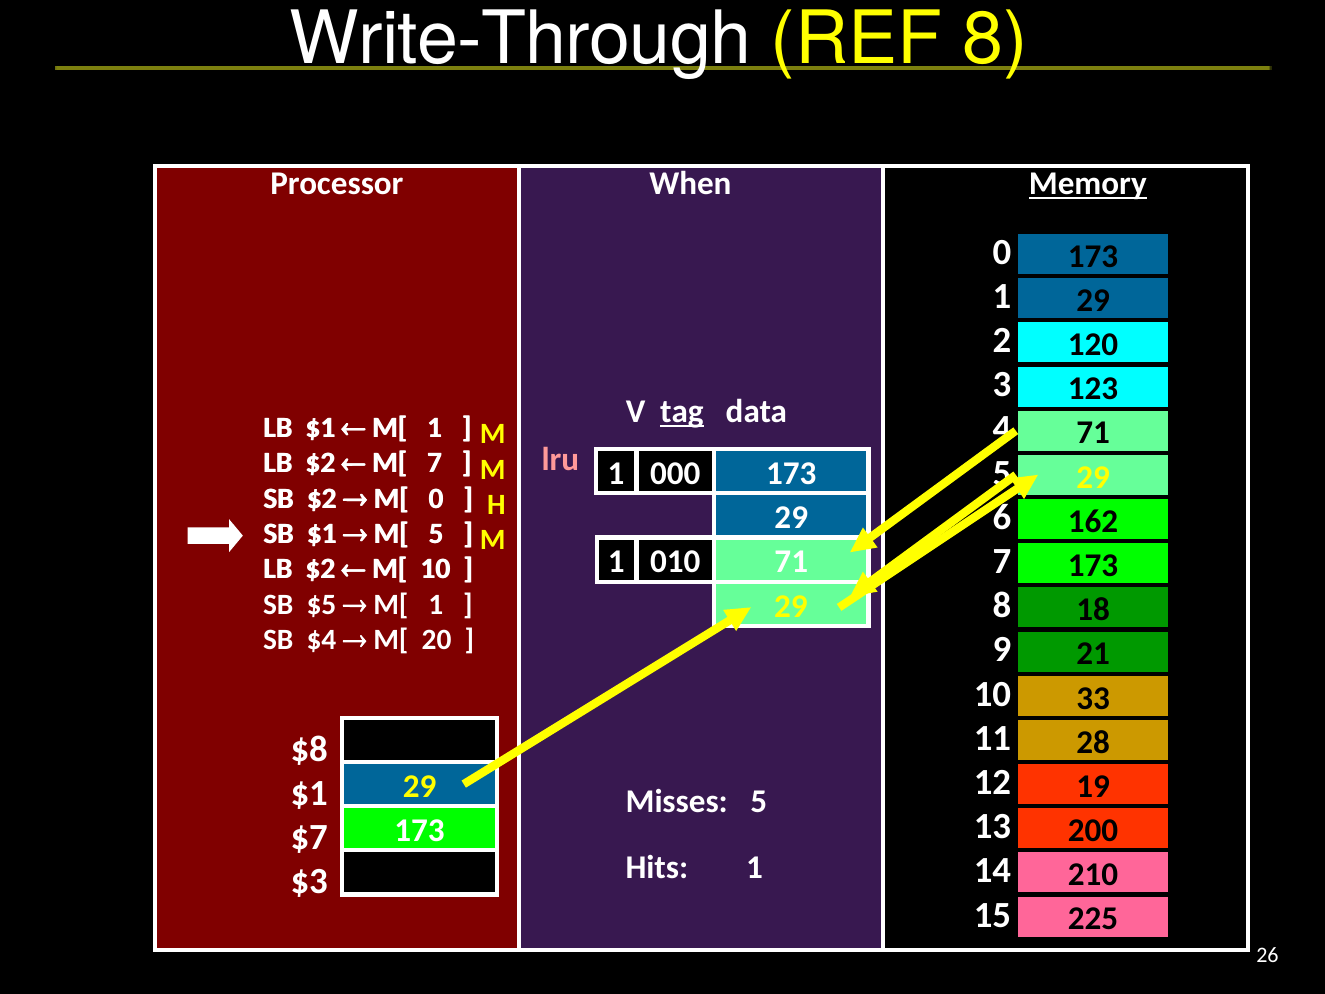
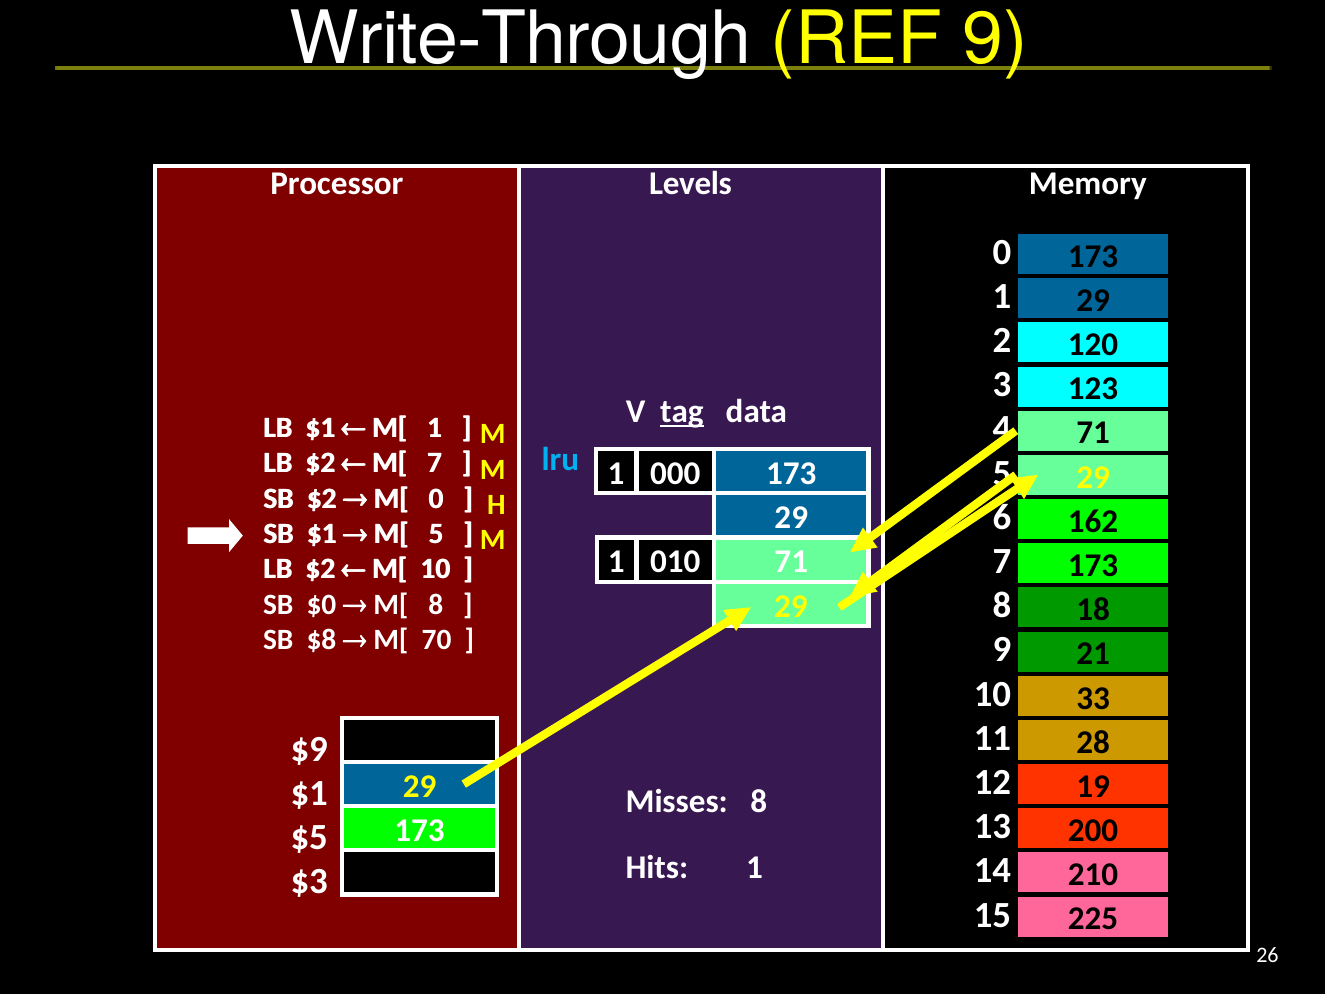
REF 8: 8 -> 9 (995, 39)
When: When -> Levels (690, 183)
Memory underline: present -> none (1088, 183)
lru colour: pink -> light blue (560, 459)
$5: $5 -> $0 (321, 604)
1: 1 -> 8 (436, 604)
$4: $4 -> $8 (321, 640)
20: 20 -> 70 (437, 640)
$8: $8 -> $9 (309, 749)
Misses 5: 5 -> 8 (759, 802)
$7: $7 -> $5 (309, 837)
